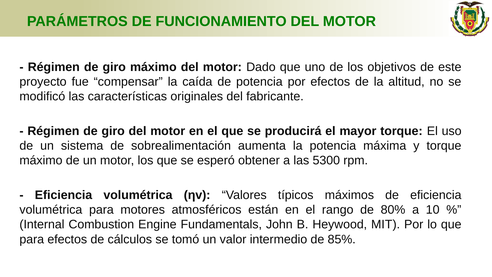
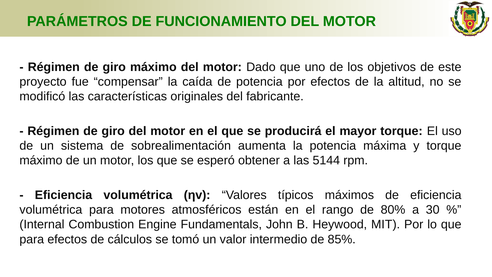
5300: 5300 -> 5144 (326, 160)
10: 10 -> 30 (433, 210)
